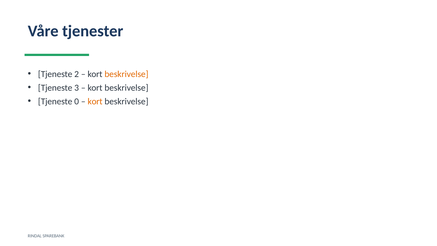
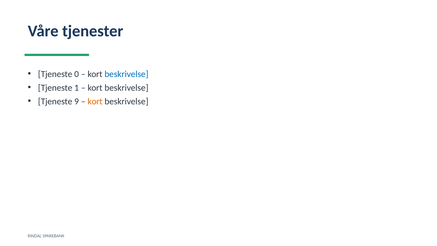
2: 2 -> 0 (77, 74)
beskrivelse colour: orange -> blue (126, 74)
3: 3 -> 1 (77, 88)
0: 0 -> 9 (77, 101)
